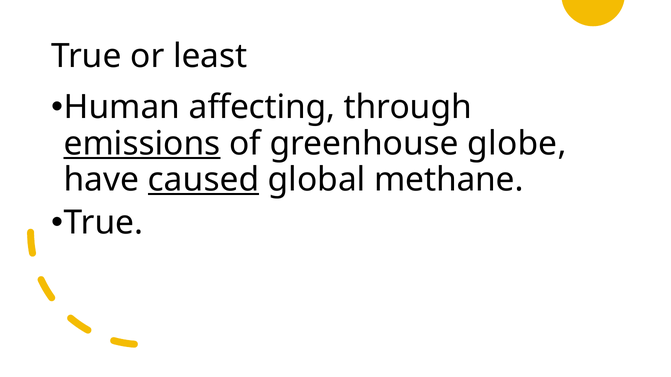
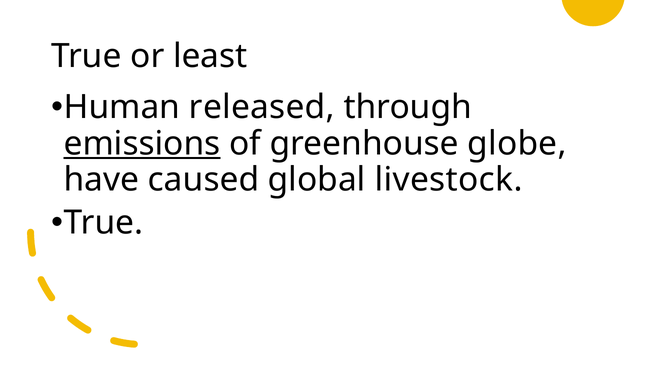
affecting: affecting -> released (262, 107)
caused underline: present -> none (204, 180)
methane: methane -> livestock (449, 180)
